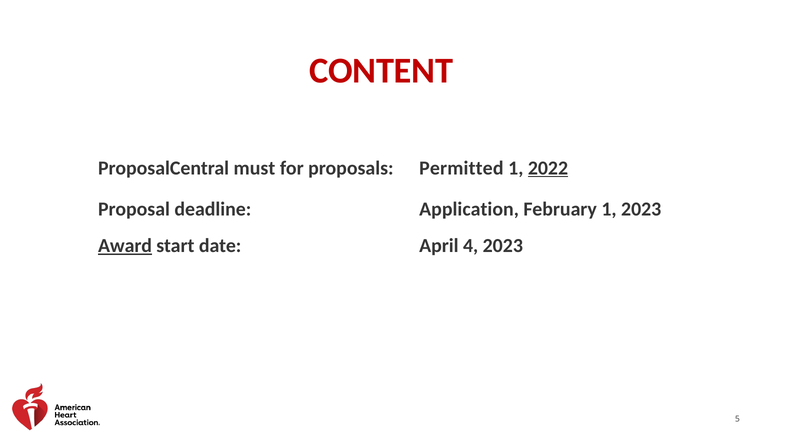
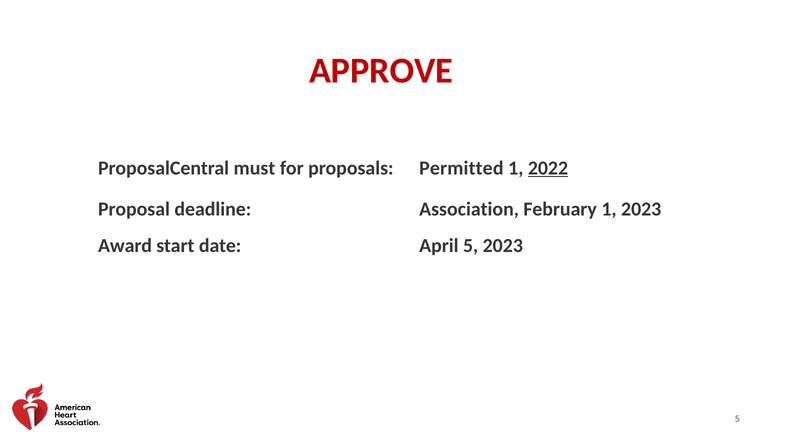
CONTENT: CONTENT -> APPROVE (381, 71)
Application: Application -> Association (469, 210)
Award underline: present -> none (125, 246)
April 4: 4 -> 5 (471, 246)
